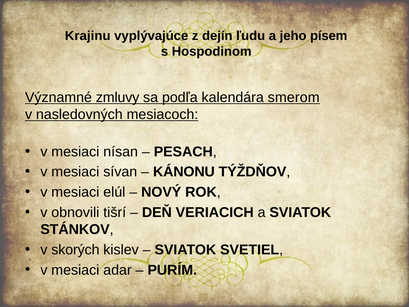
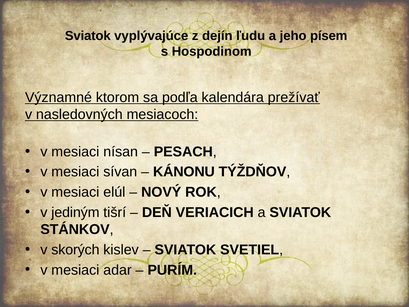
Krajinu: Krajinu -> Sviatok (88, 36)
zmluvy: zmluvy -> ktorom (118, 97)
smerom: smerom -> prežívať (294, 97)
obnovili: obnovili -> jediným (75, 212)
